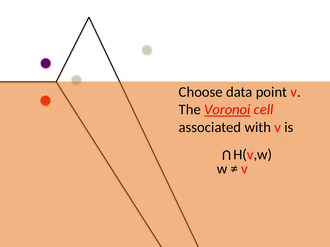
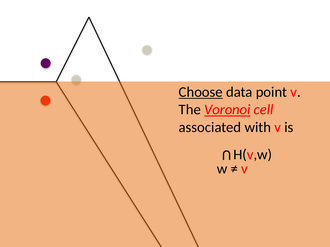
Choose underline: none -> present (201, 92)
